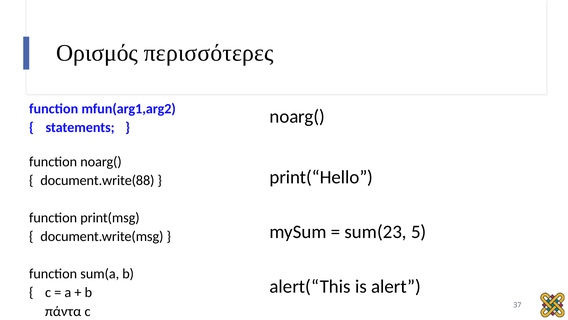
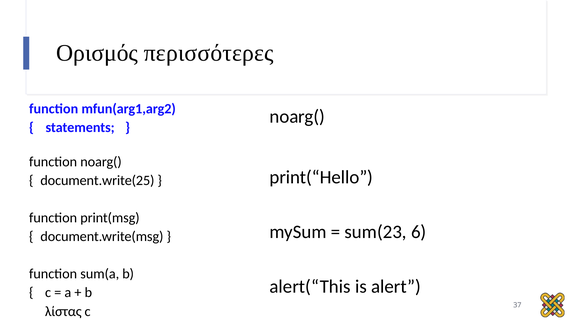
document.write(88: document.write(88 -> document.write(25 (97, 180)
5: 5 -> 6 (419, 231)
πάντα: πάντα -> λίστας (63, 311)
